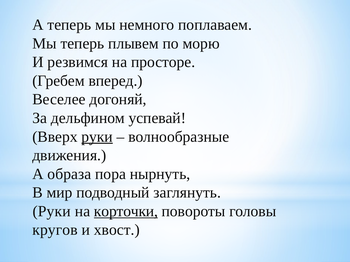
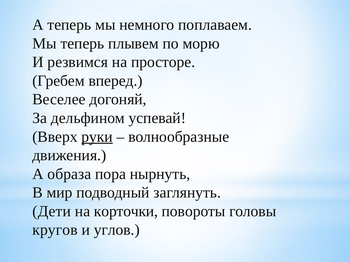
Руки: Руки -> Дети (52, 212)
корточки underline: present -> none (126, 212)
хвост: хвост -> углов (117, 230)
